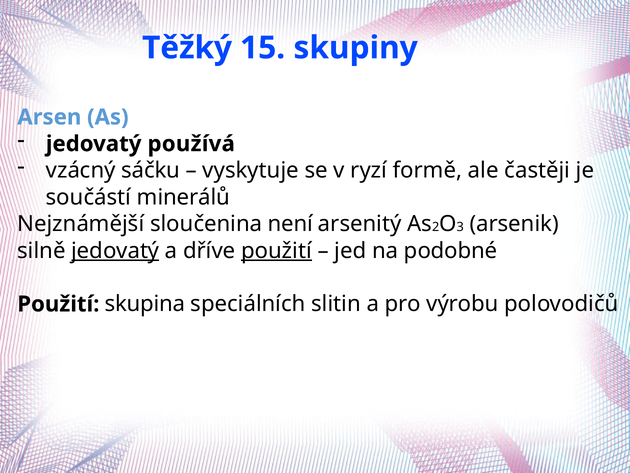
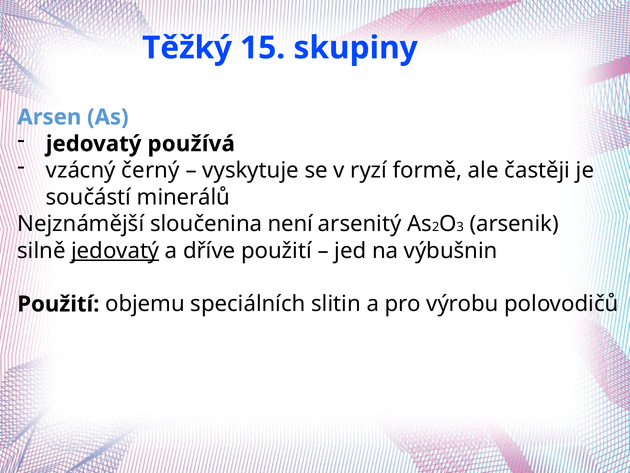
sáčku: sáčku -> černý (151, 170)
použití underline: present -> none (277, 250)
podobné: podobné -> výbušnin (451, 250)
skupina: skupina -> objemu (145, 304)
